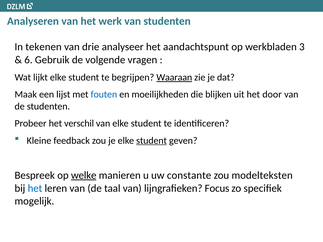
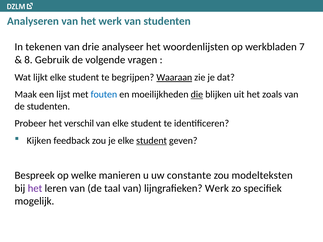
aandachtspunt: aandachtspunt -> woordenlijsten (196, 47)
3: 3 -> 7 (302, 47)
6: 6 -> 8 (28, 60)
die underline: none -> present (197, 95)
door: door -> zoals (272, 95)
Kleine: Kleine -> Kijken (39, 141)
welke underline: present -> none (84, 175)
het colour: blue -> purple (35, 188)
lijngrafieken Focus: Focus -> Werk (217, 188)
